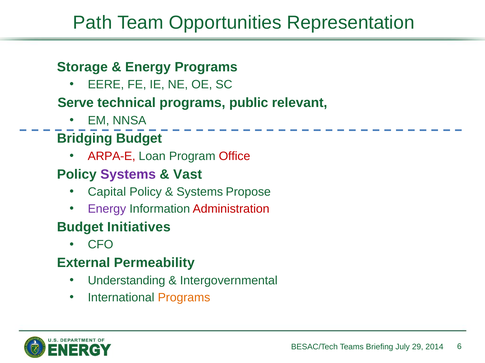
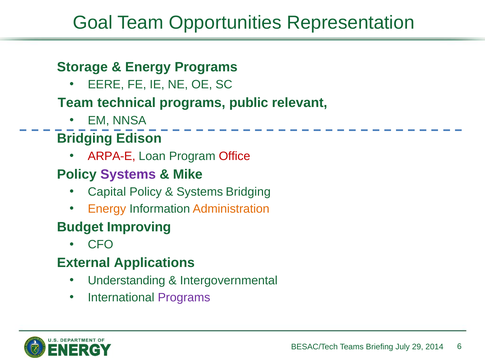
Path: Path -> Goal (93, 23)
Serve: Serve -> Team (76, 103)
Bridging Budget: Budget -> Edison (139, 139)
Vast: Vast -> Mike (188, 175)
Systems Propose: Propose -> Bridging (248, 192)
Energy colour: purple -> orange (107, 209)
Administration colour: red -> orange (231, 209)
Initiatives: Initiatives -> Improving (139, 227)
Permeability: Permeability -> Applications (154, 263)
Programs colour: orange -> purple (184, 298)
